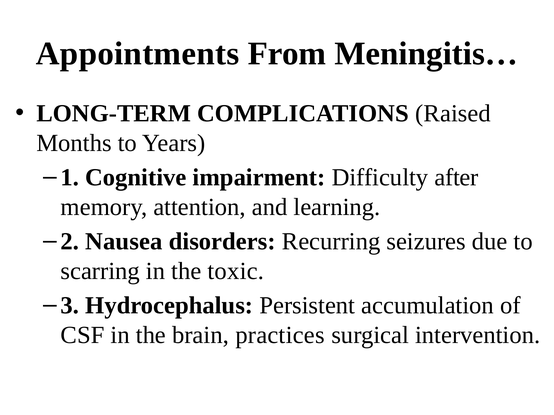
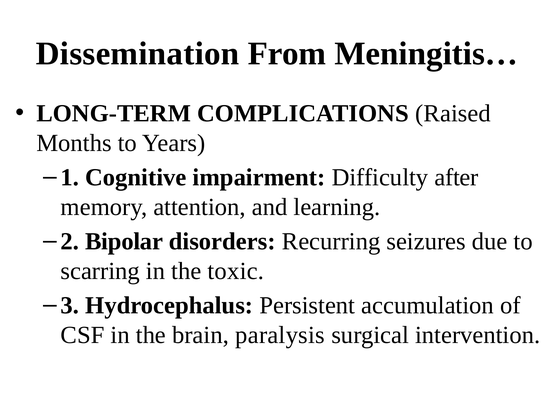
Appointments: Appointments -> Dissemination (138, 54)
Nausea: Nausea -> Bipolar (124, 242)
practices: practices -> paralysis (280, 335)
